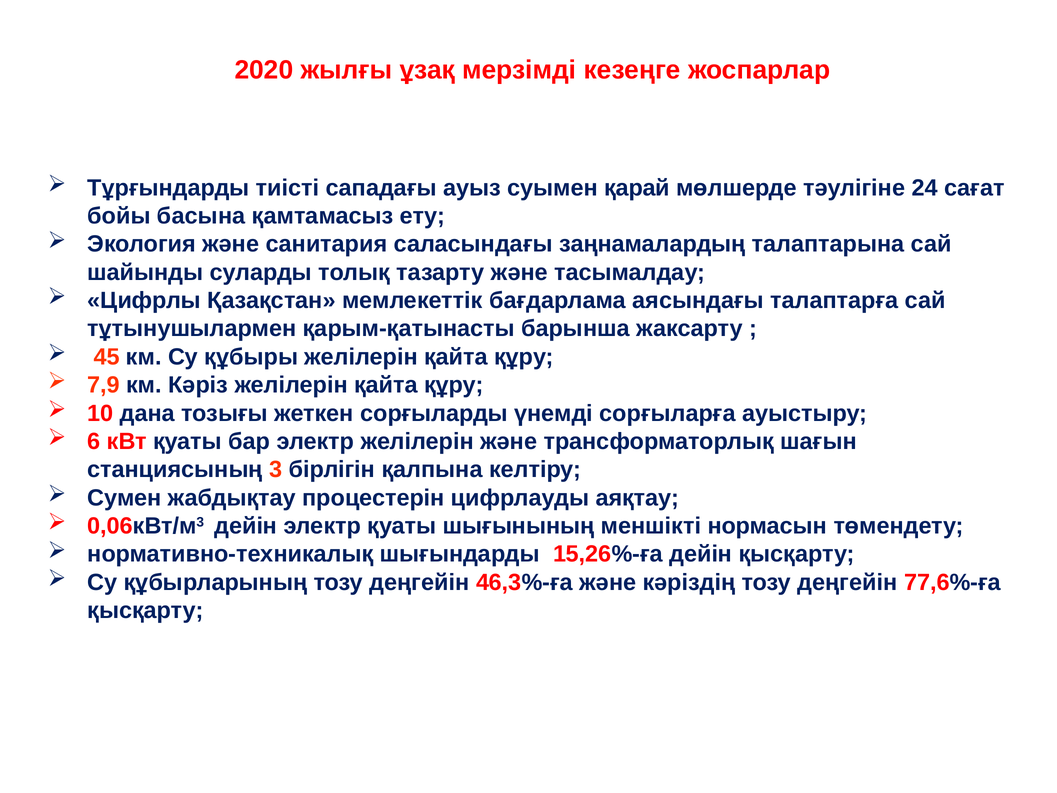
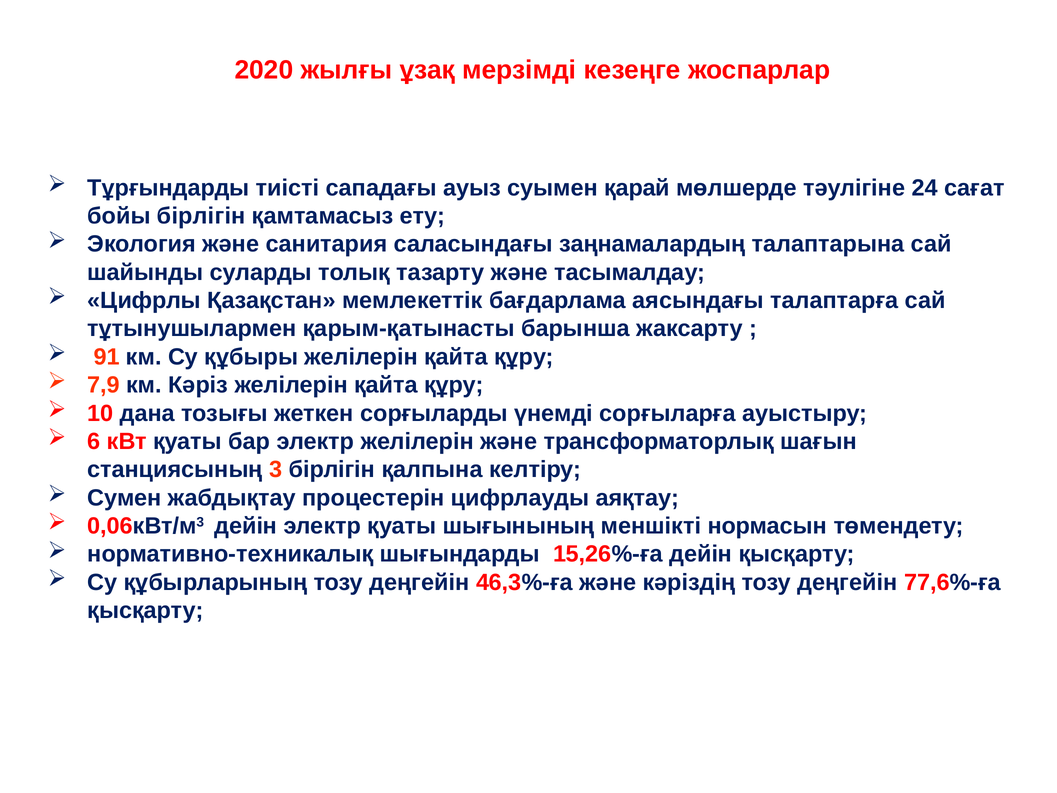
бойы басына: басына -> бірлігін (201, 216)
45: 45 -> 91 (107, 357)
